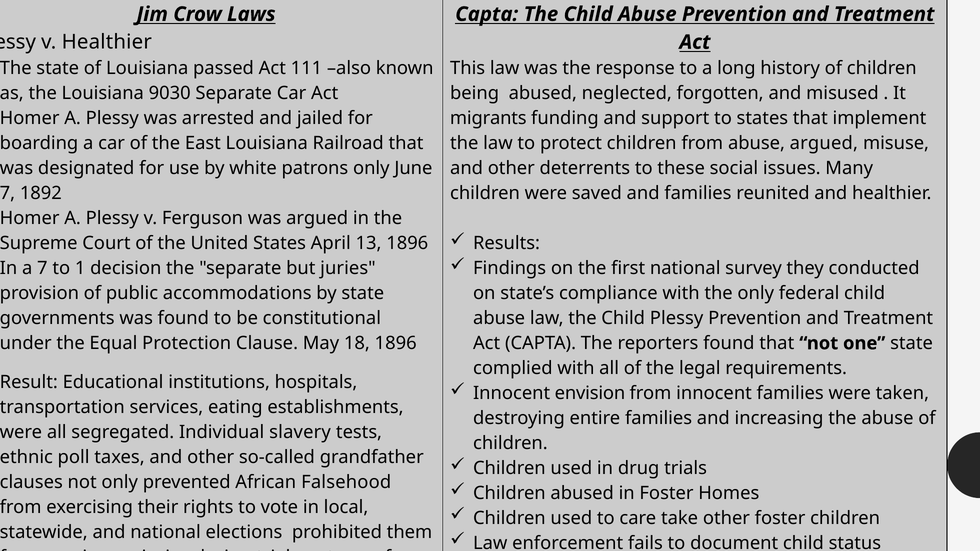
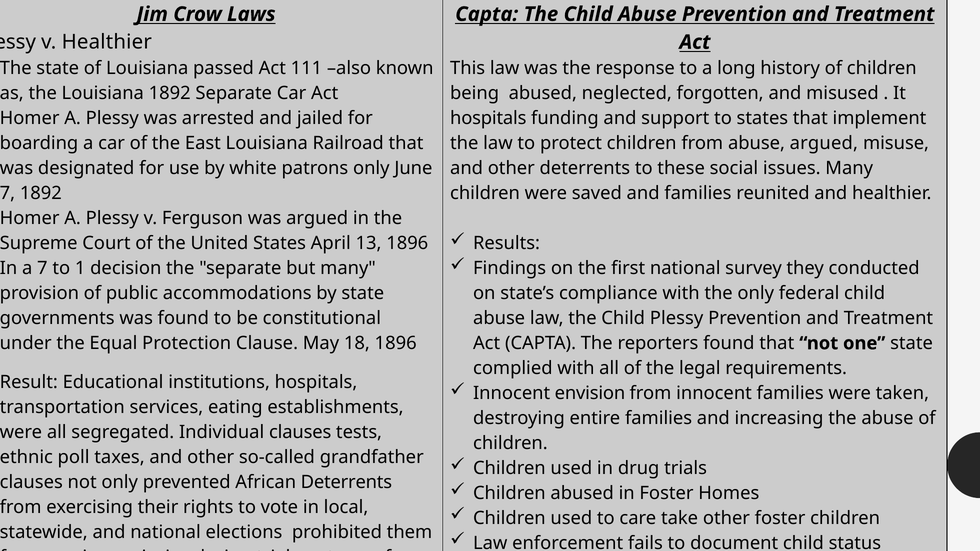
Louisiana 9030: 9030 -> 1892 (170, 93)
migrants: migrants -> hospitals (488, 118)
but juries: juries -> many (348, 268)
Individual slavery: slavery -> clauses (300, 432)
African Falsehood: Falsehood -> Deterrents (346, 482)
